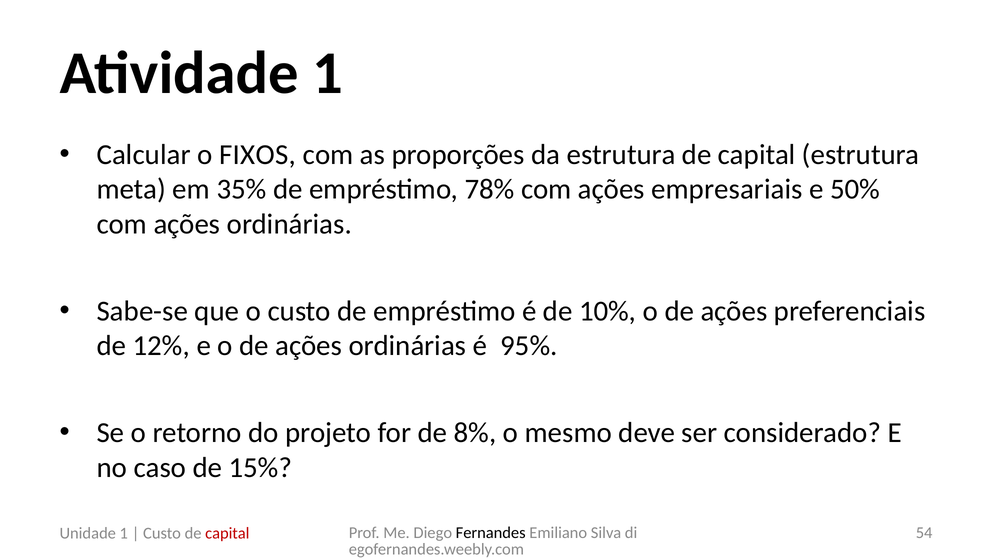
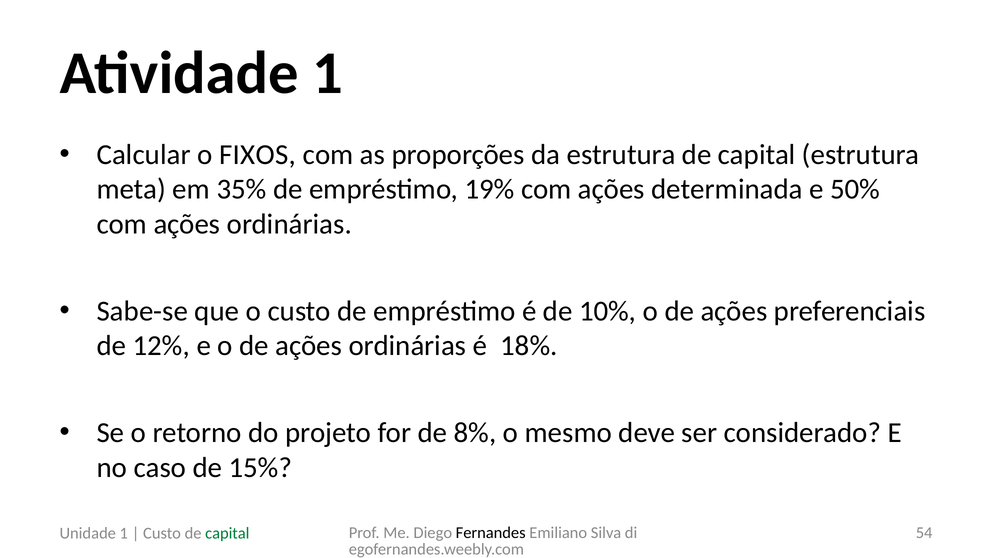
78%: 78% -> 19% (490, 189)
empresariais: empresariais -> determinada (727, 189)
95%: 95% -> 18% (529, 346)
capital colour: red -> green (227, 533)
